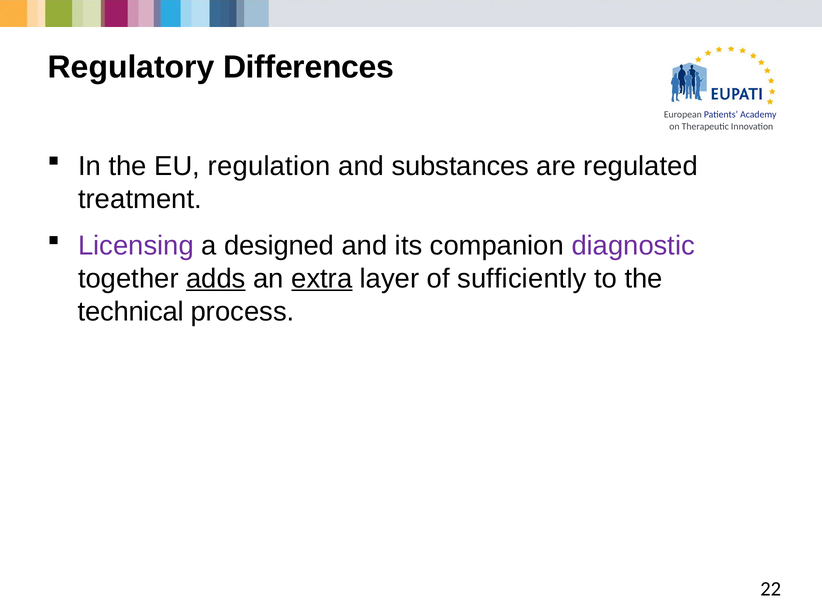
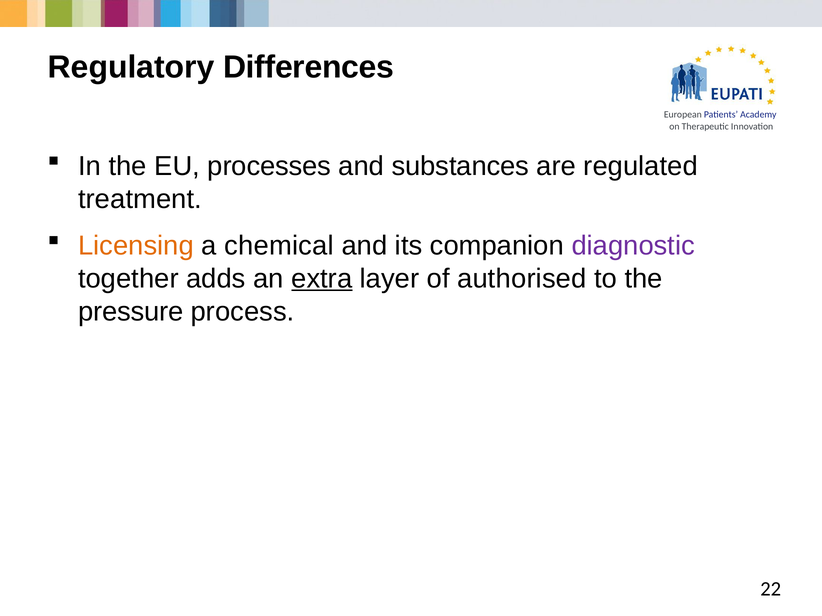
regulation: regulation -> processes (269, 166)
Licensing colour: purple -> orange (136, 246)
designed: designed -> chemical (279, 246)
adds underline: present -> none (216, 279)
sufficiently: sufficiently -> authorised (522, 279)
technical: technical -> pressure (131, 312)
